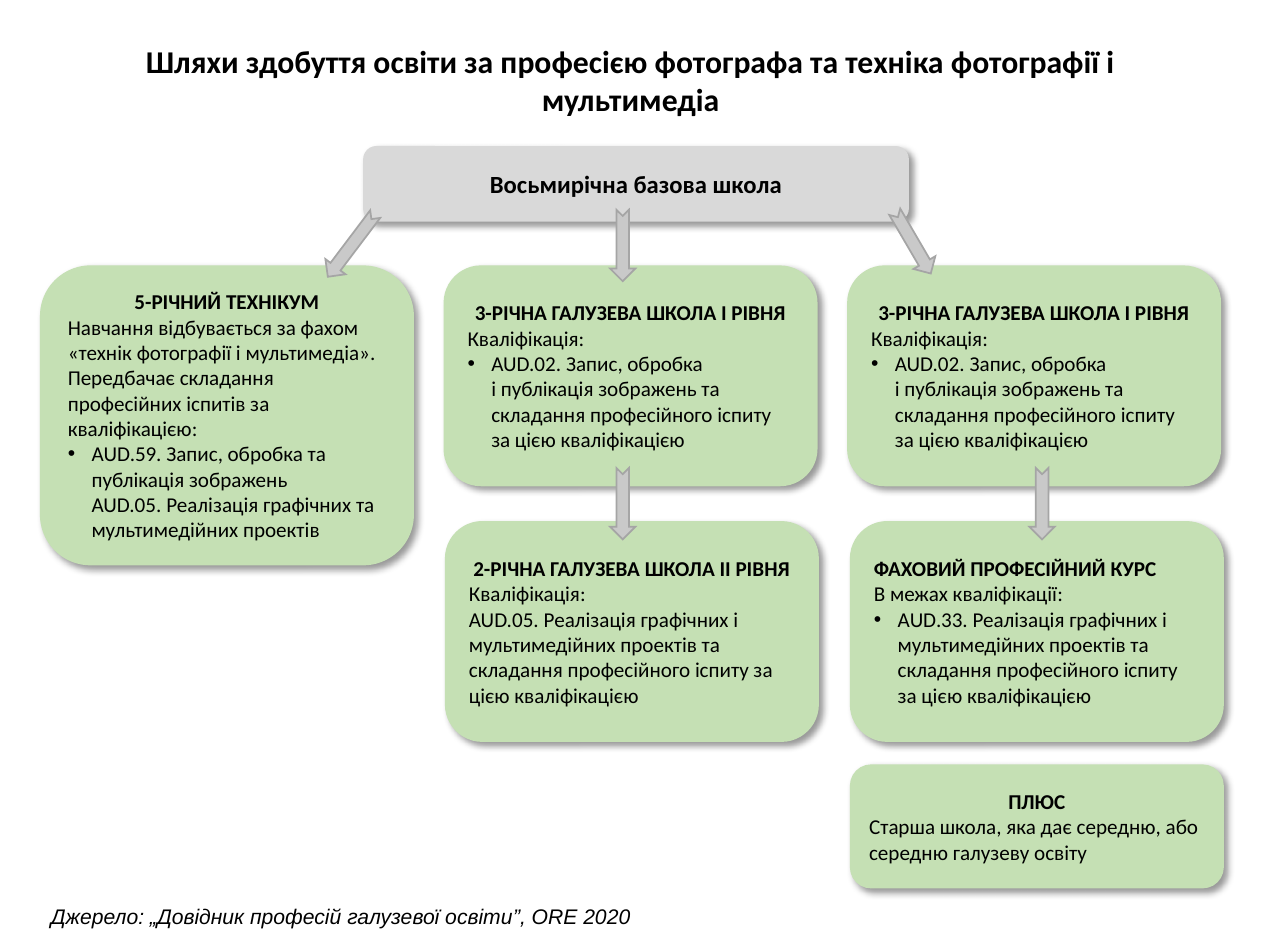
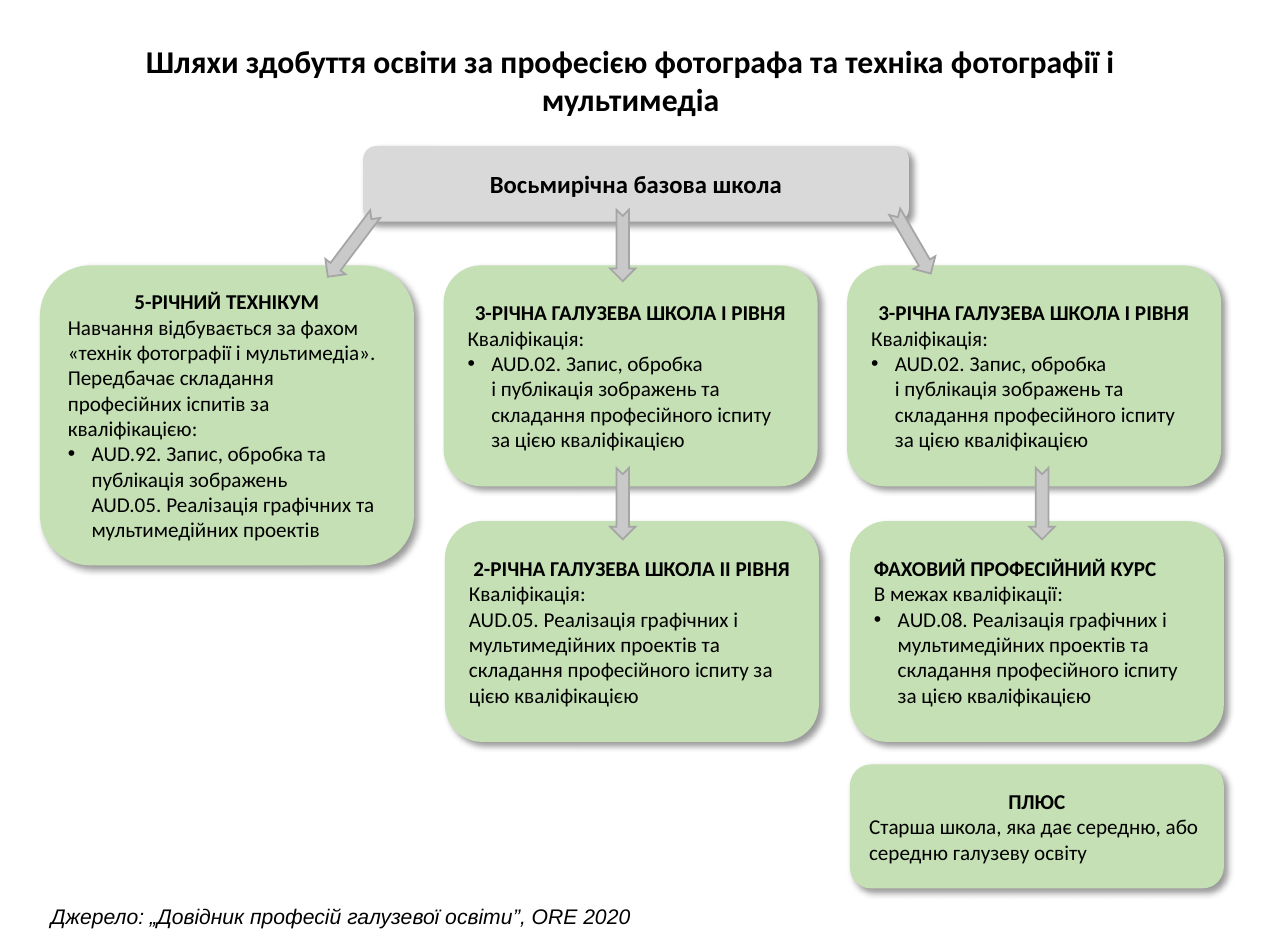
AUD.59: AUD.59 -> AUD.92 (127, 455)
AUD.33: AUD.33 -> AUD.08 (933, 620)
